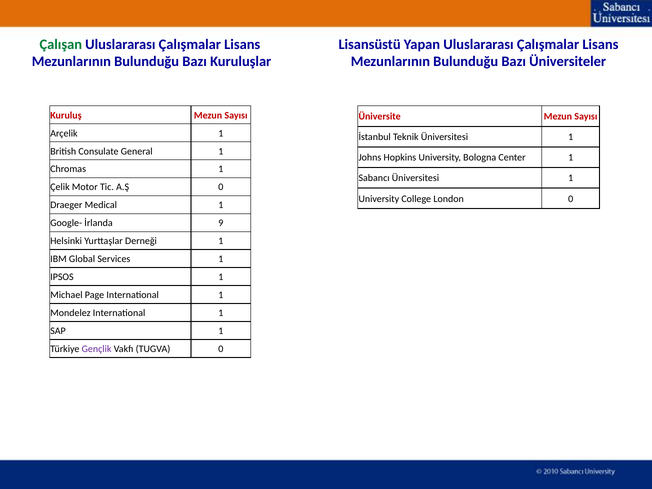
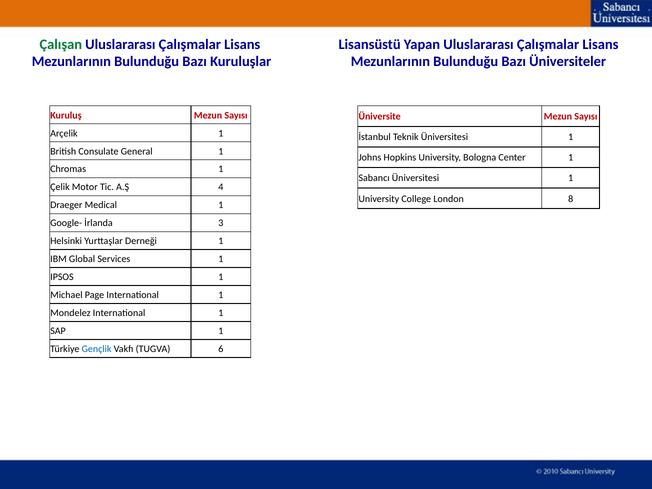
A.Ş 0: 0 -> 4 (221, 187)
London 0: 0 -> 8 (571, 199)
9: 9 -> 3 (221, 223)
Gençlik colour: purple -> blue (97, 349)
TUGVA 0: 0 -> 6 (221, 349)
